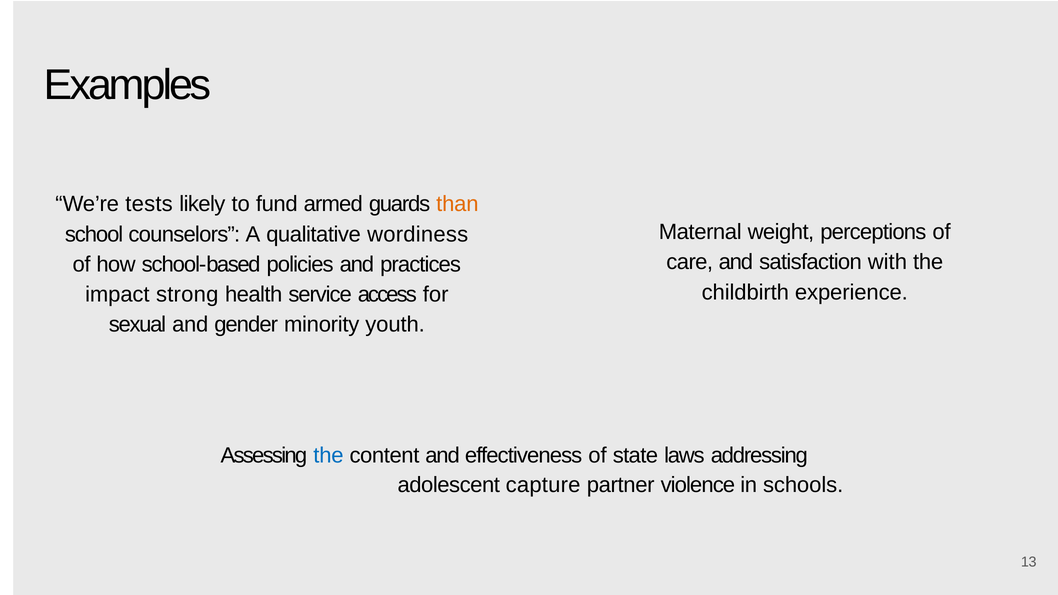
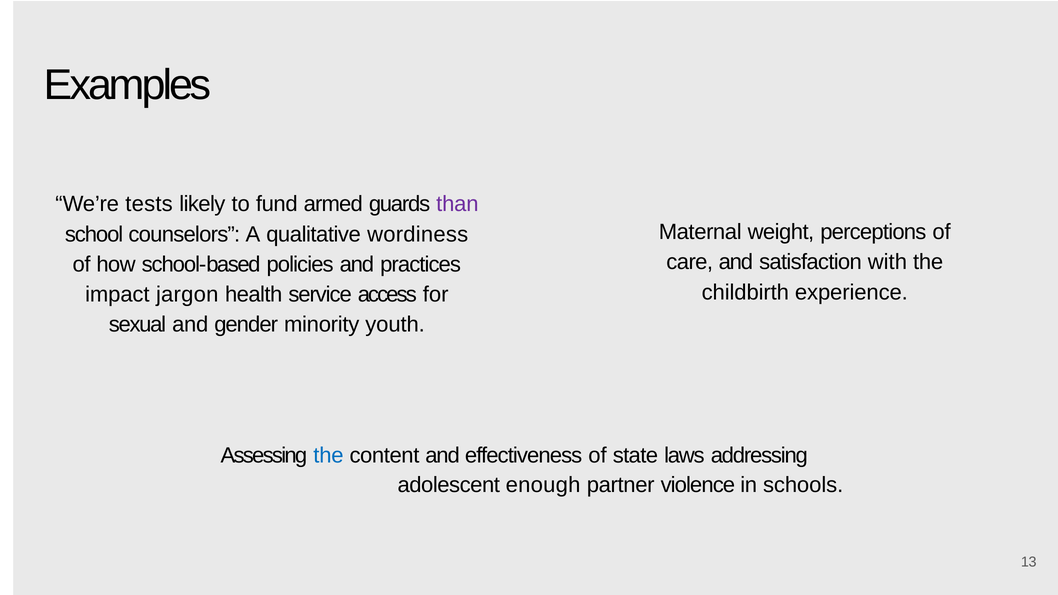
than colour: orange -> purple (457, 204)
strong: strong -> jargon (187, 295)
capture: capture -> enough (543, 485)
